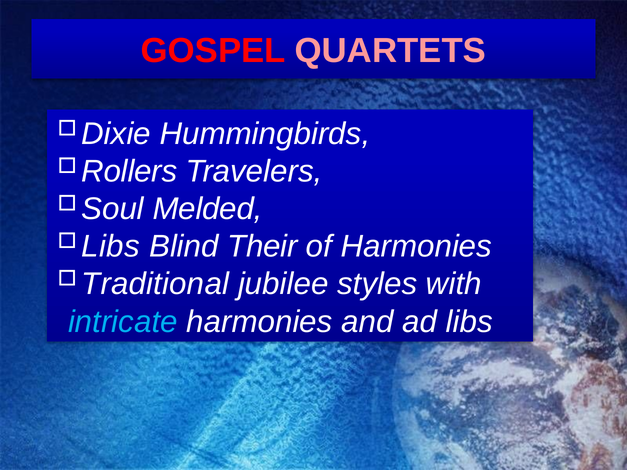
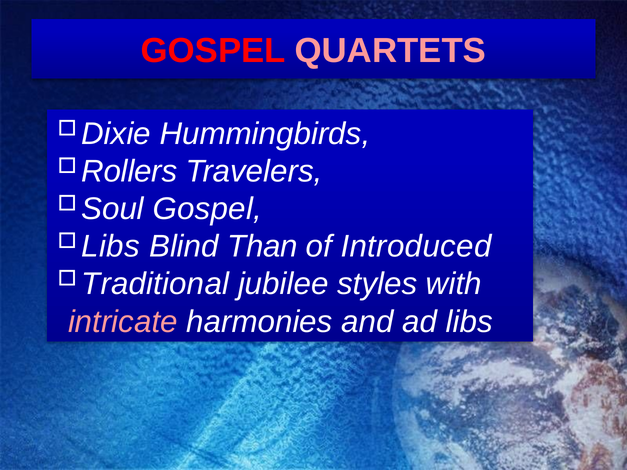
Soul Melded: Melded -> Gospel (207, 209)
Their: Their -> Than (262, 247)
of Harmonies: Harmonies -> Introduced (416, 247)
intricate colour: light blue -> pink (123, 322)
